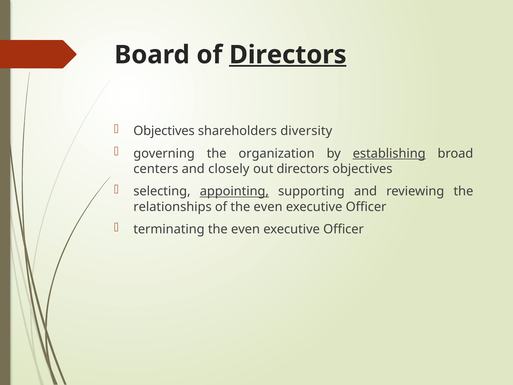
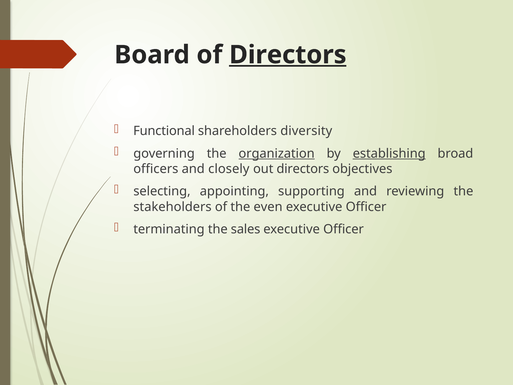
Objectives: Objectives -> Functional (164, 131)
organization underline: none -> present (277, 153)
centers: centers -> officers (156, 169)
appointing underline: present -> none (234, 191)
relationships: relationships -> stakeholders (172, 207)
terminating the even: even -> sales (246, 229)
